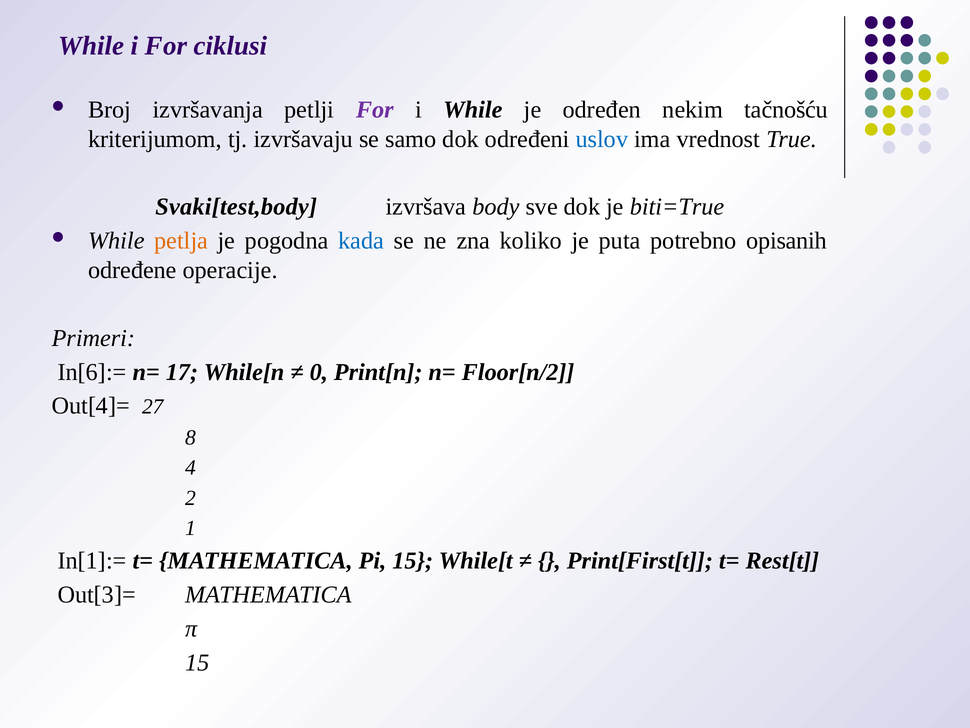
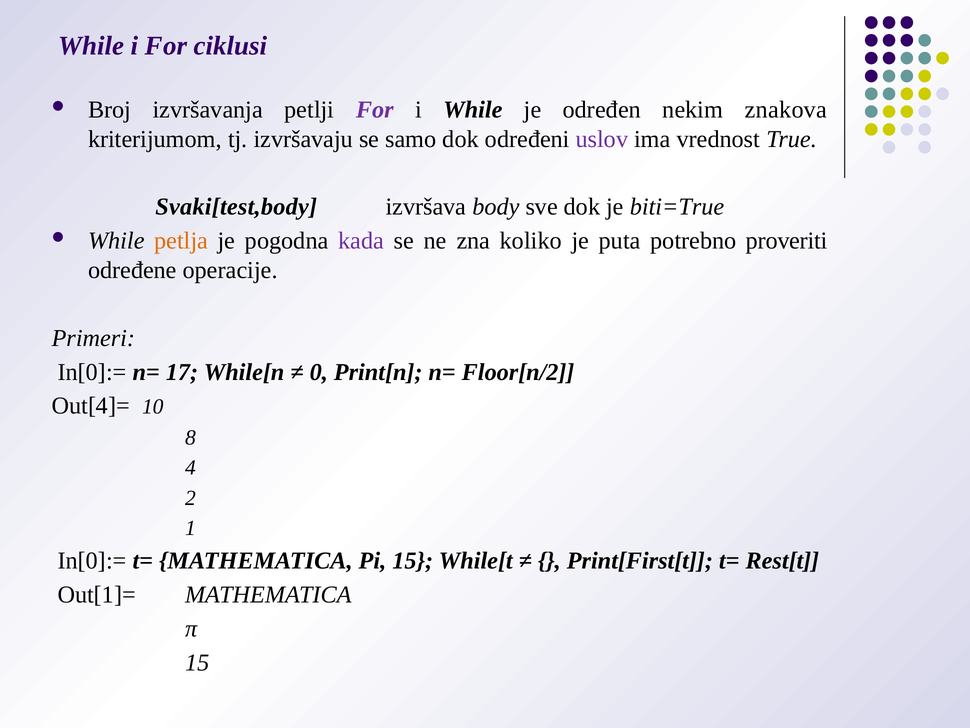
tačnošću: tačnošću -> znakova (786, 110)
uslov colour: blue -> purple (602, 139)
kada colour: blue -> purple (361, 241)
opisanih: opisanih -> proveriti (787, 241)
In[6]:=: In[6]:= -> In[0]:= (92, 372)
27: 27 -> 10 (153, 407)
In[1]:=: In[1]:= -> In[0]:= (92, 560)
Out[3]=: Out[3]= -> Out[1]= (97, 594)
